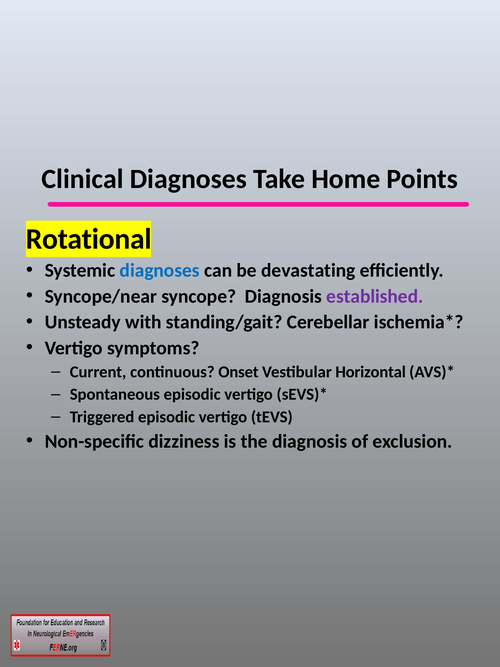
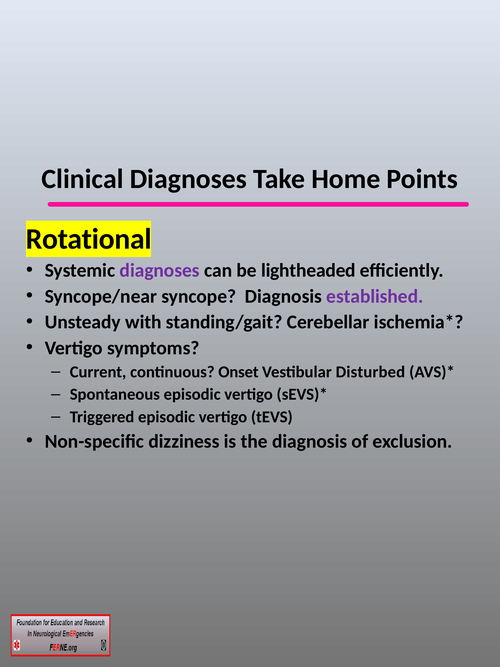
diagnoses colour: blue -> purple (160, 270)
devastating: devastating -> lightheaded (308, 270)
Horizontal: Horizontal -> Disturbed (370, 372)
